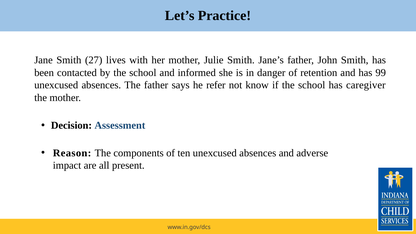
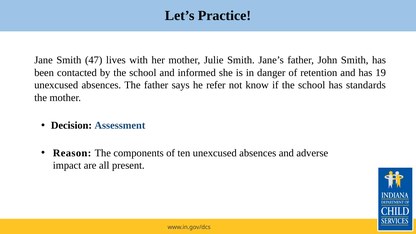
27: 27 -> 47 (94, 60)
99: 99 -> 19 (381, 73)
caregiver: caregiver -> standards (366, 85)
